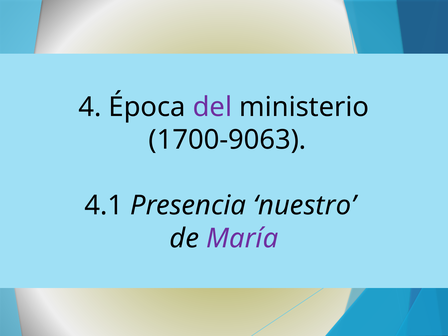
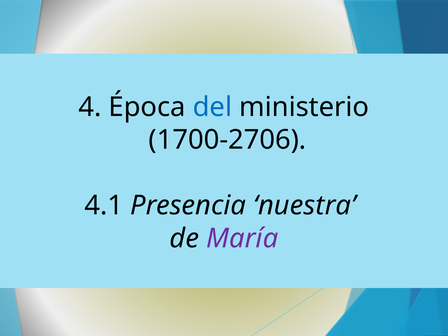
del colour: purple -> blue (212, 107)
1700-9063: 1700-9063 -> 1700-2706 (227, 140)
nuestro: nuestro -> nuestra (305, 206)
